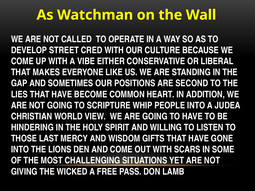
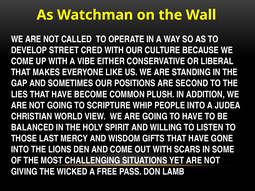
HEART: HEART -> PLUSH (161, 95)
HINDERING: HINDERING -> BALANCED (32, 128)
